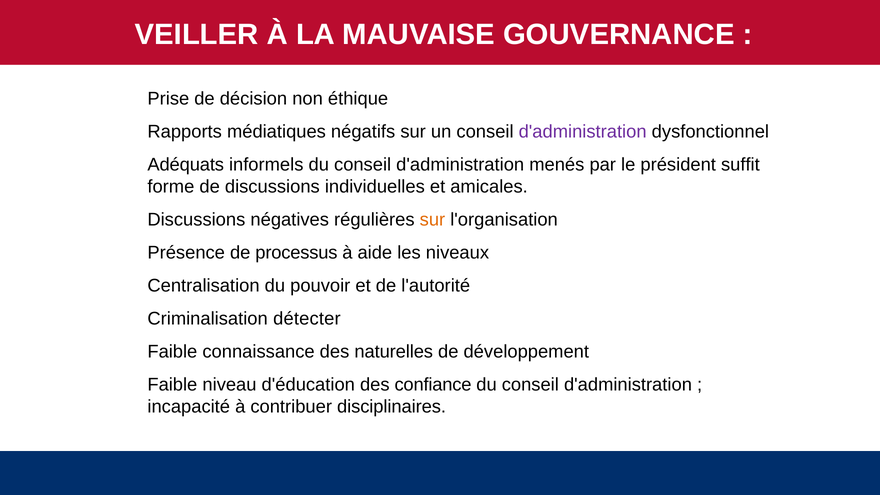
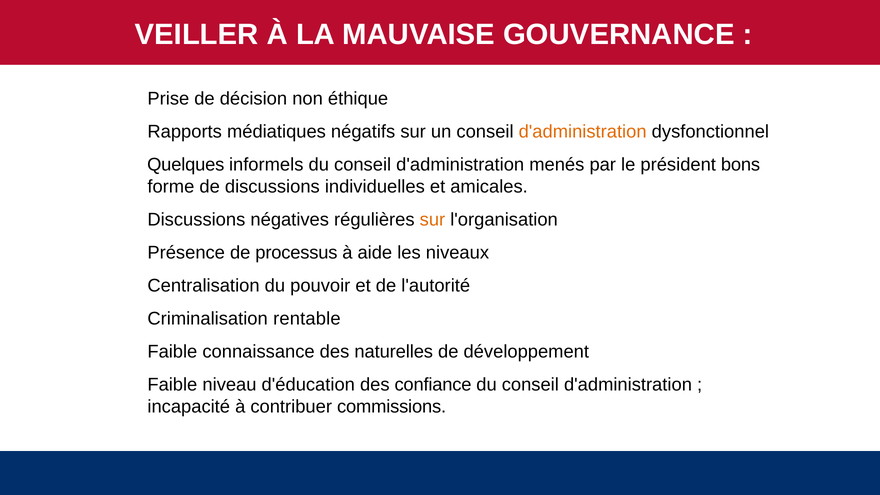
d'administration colour: purple -> orange (583, 132)
Adéquats: Adéquats -> Quelques (186, 165)
suffit: suffit -> bons (740, 165)
détecter: détecter -> rentable (307, 319)
disciplinaires: disciplinaires -> commissions (392, 407)
